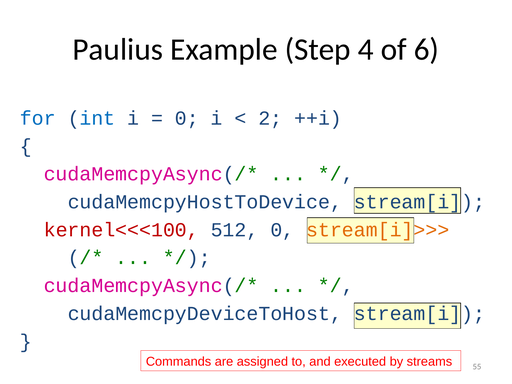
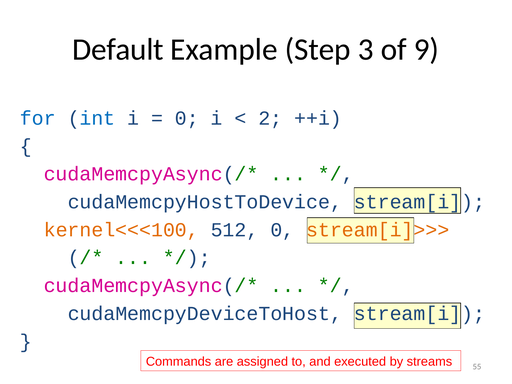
Paulius: Paulius -> Default (118, 50)
4: 4 -> 3 (366, 50)
6: 6 -> 9 (426, 50)
kernel<<<100 colour: red -> orange (121, 230)
